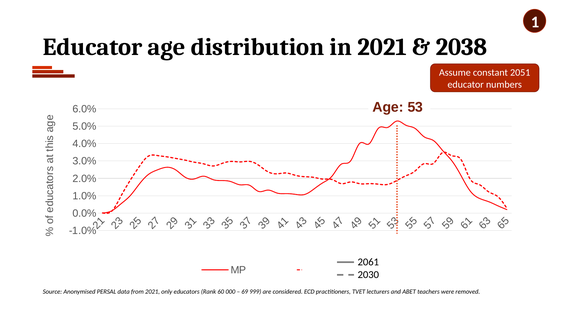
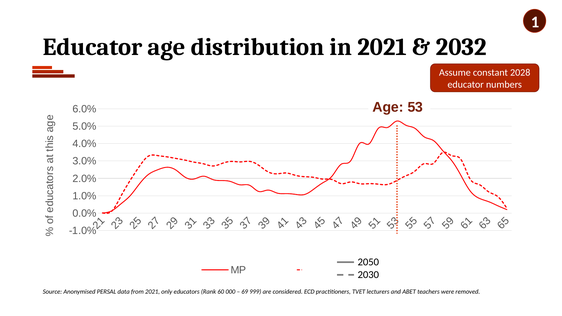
2038: 2038 -> 2032 (461, 47)
2051: 2051 -> 2028 (520, 73)
2061: 2061 -> 2050 (368, 262)
